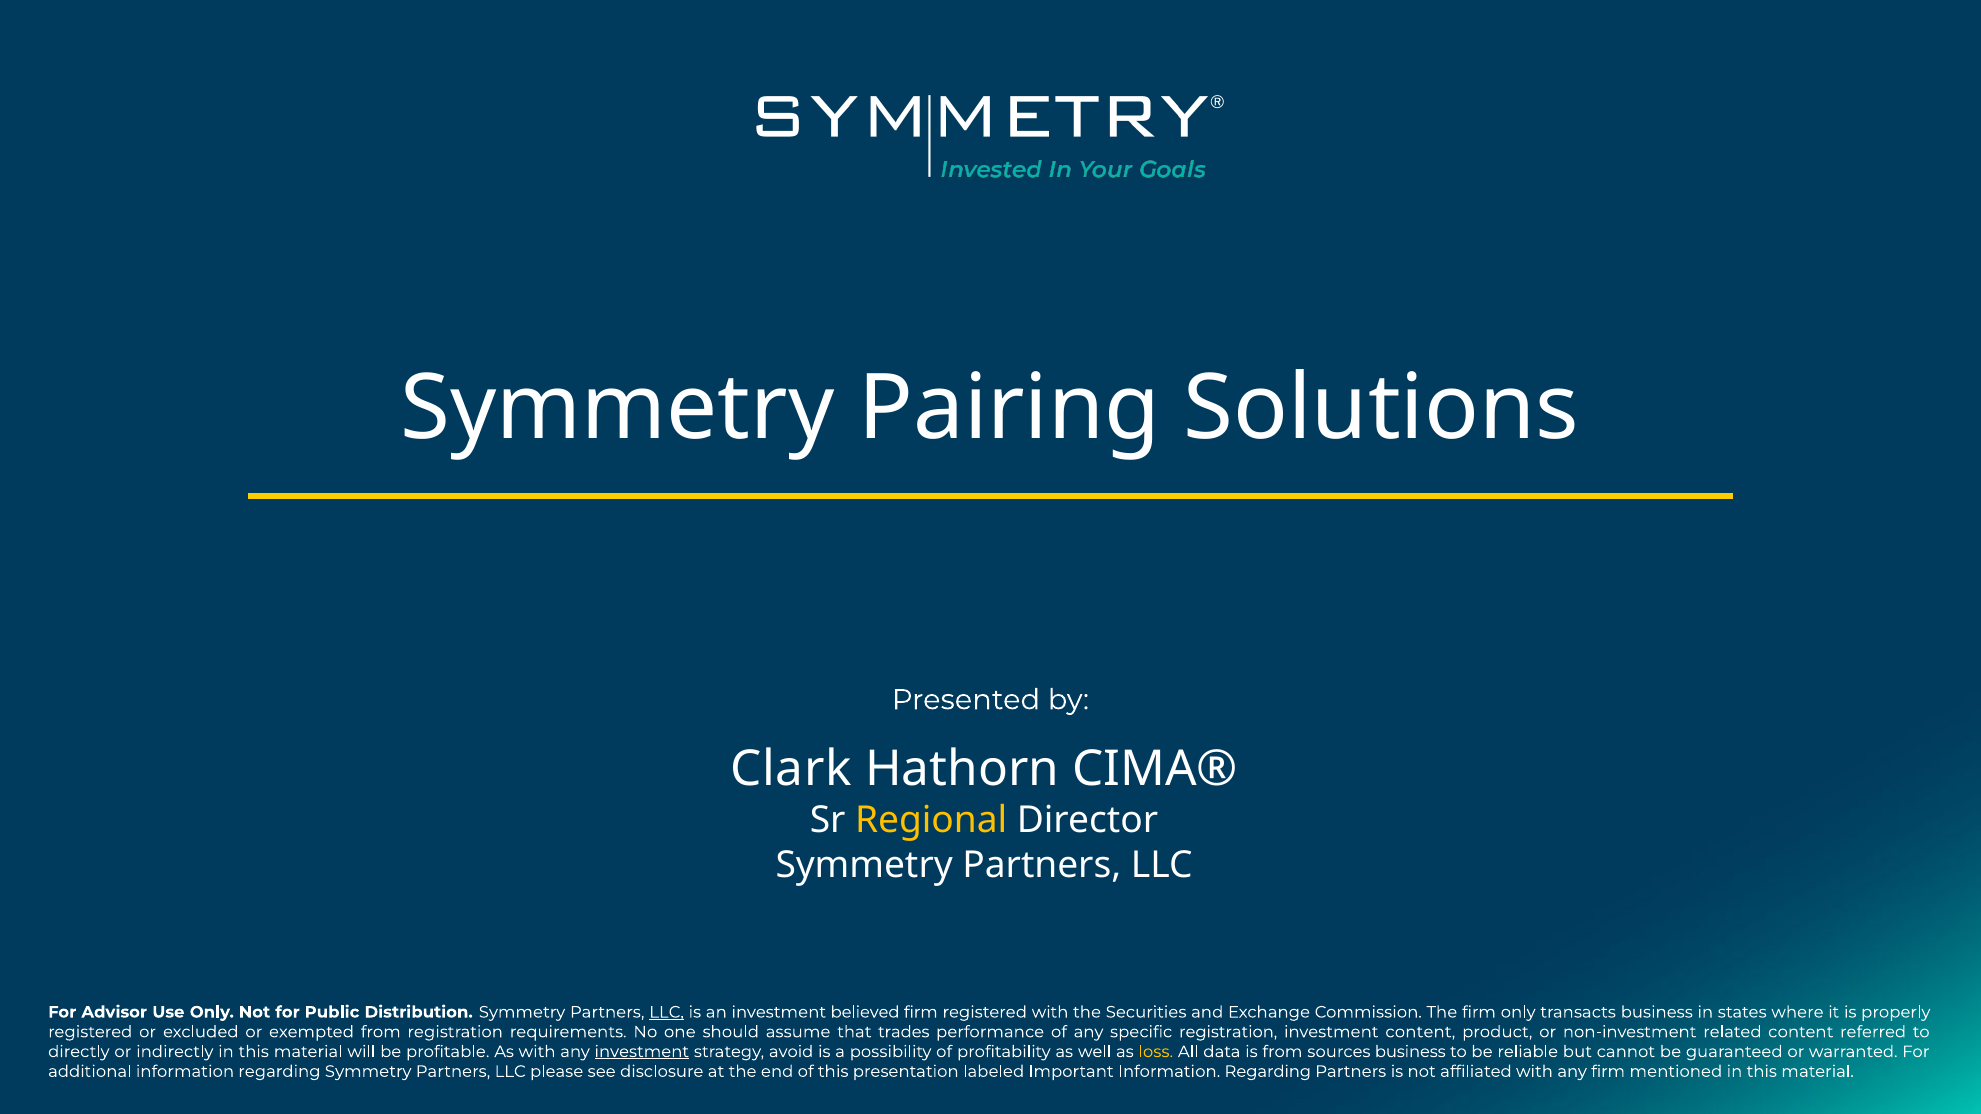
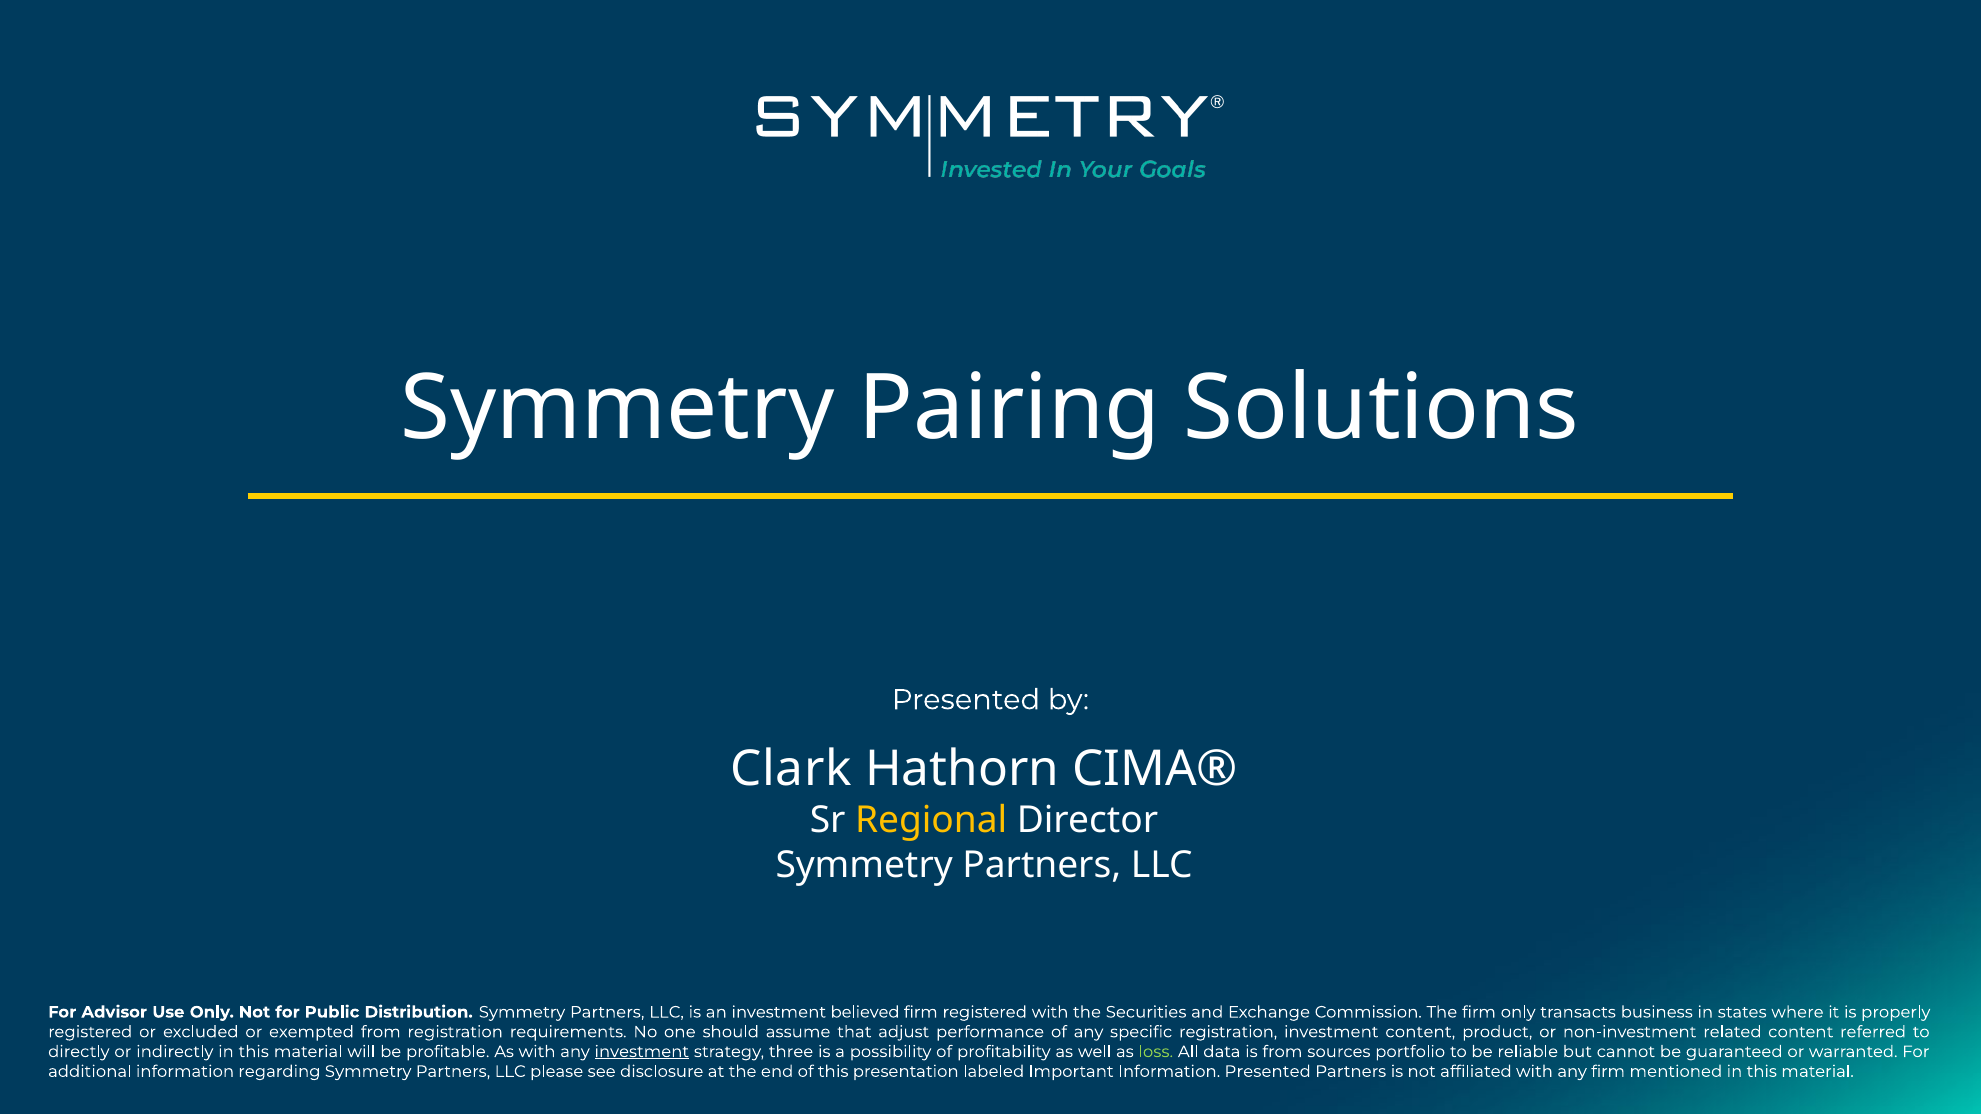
LLC underline: present -> none (667, 1012)
trades: trades -> adjust (904, 1032)
avoid: avoid -> three (791, 1052)
loss colour: yellow -> light green (1156, 1052)
sources business: business -> portfolio (1410, 1052)
Important Information Regarding: Regarding -> Presented (1268, 1072)
